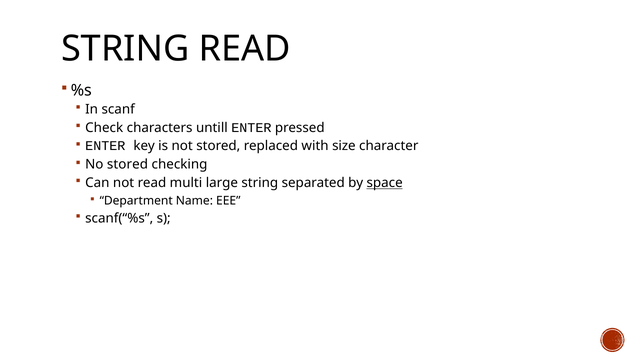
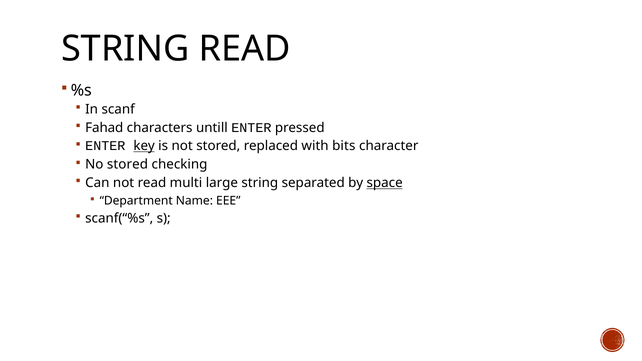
Check: Check -> Fahad (104, 128)
key underline: none -> present (144, 146)
size: size -> bits (344, 146)
